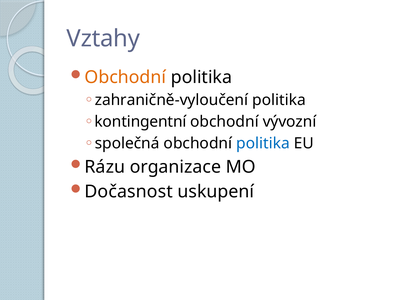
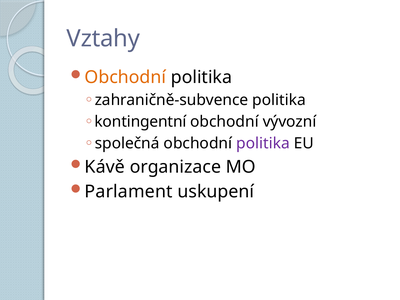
zahraničně-vyloučení: zahraničně-vyloučení -> zahraničně-subvence (171, 100)
politika colour: blue -> purple (263, 143)
Rázu: Rázu -> Kávě (105, 167)
Dočasnost: Dočasnost -> Parlament (129, 192)
